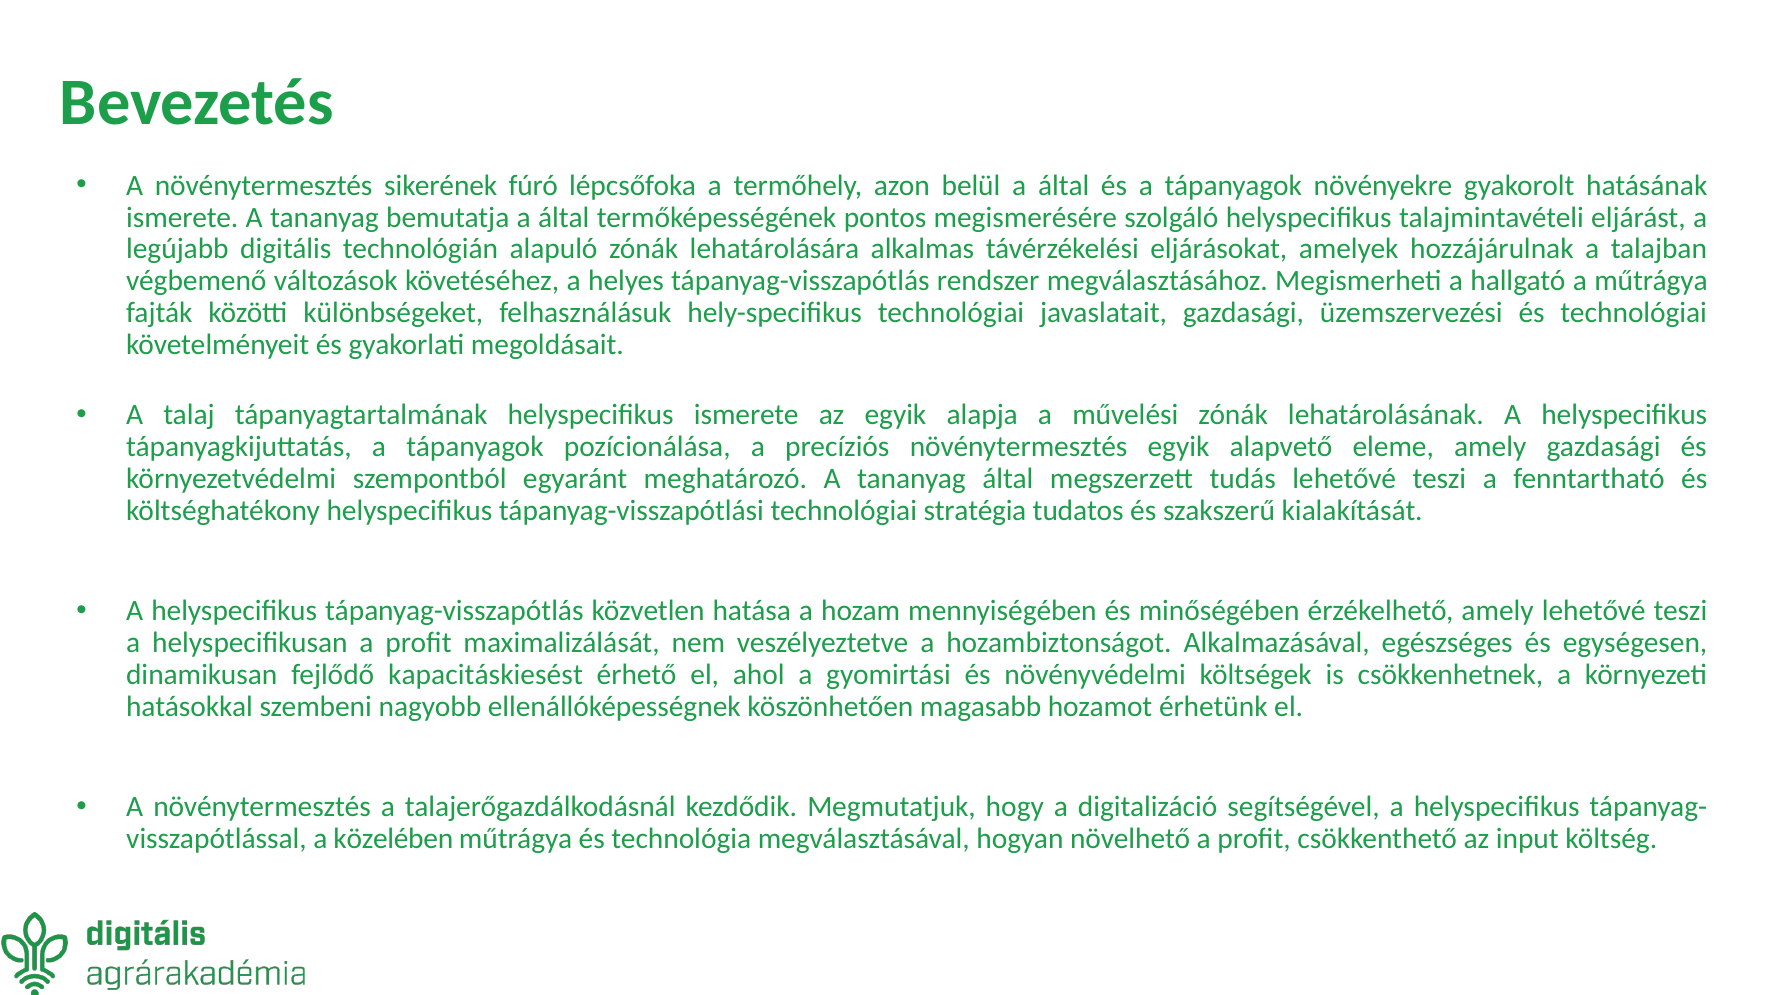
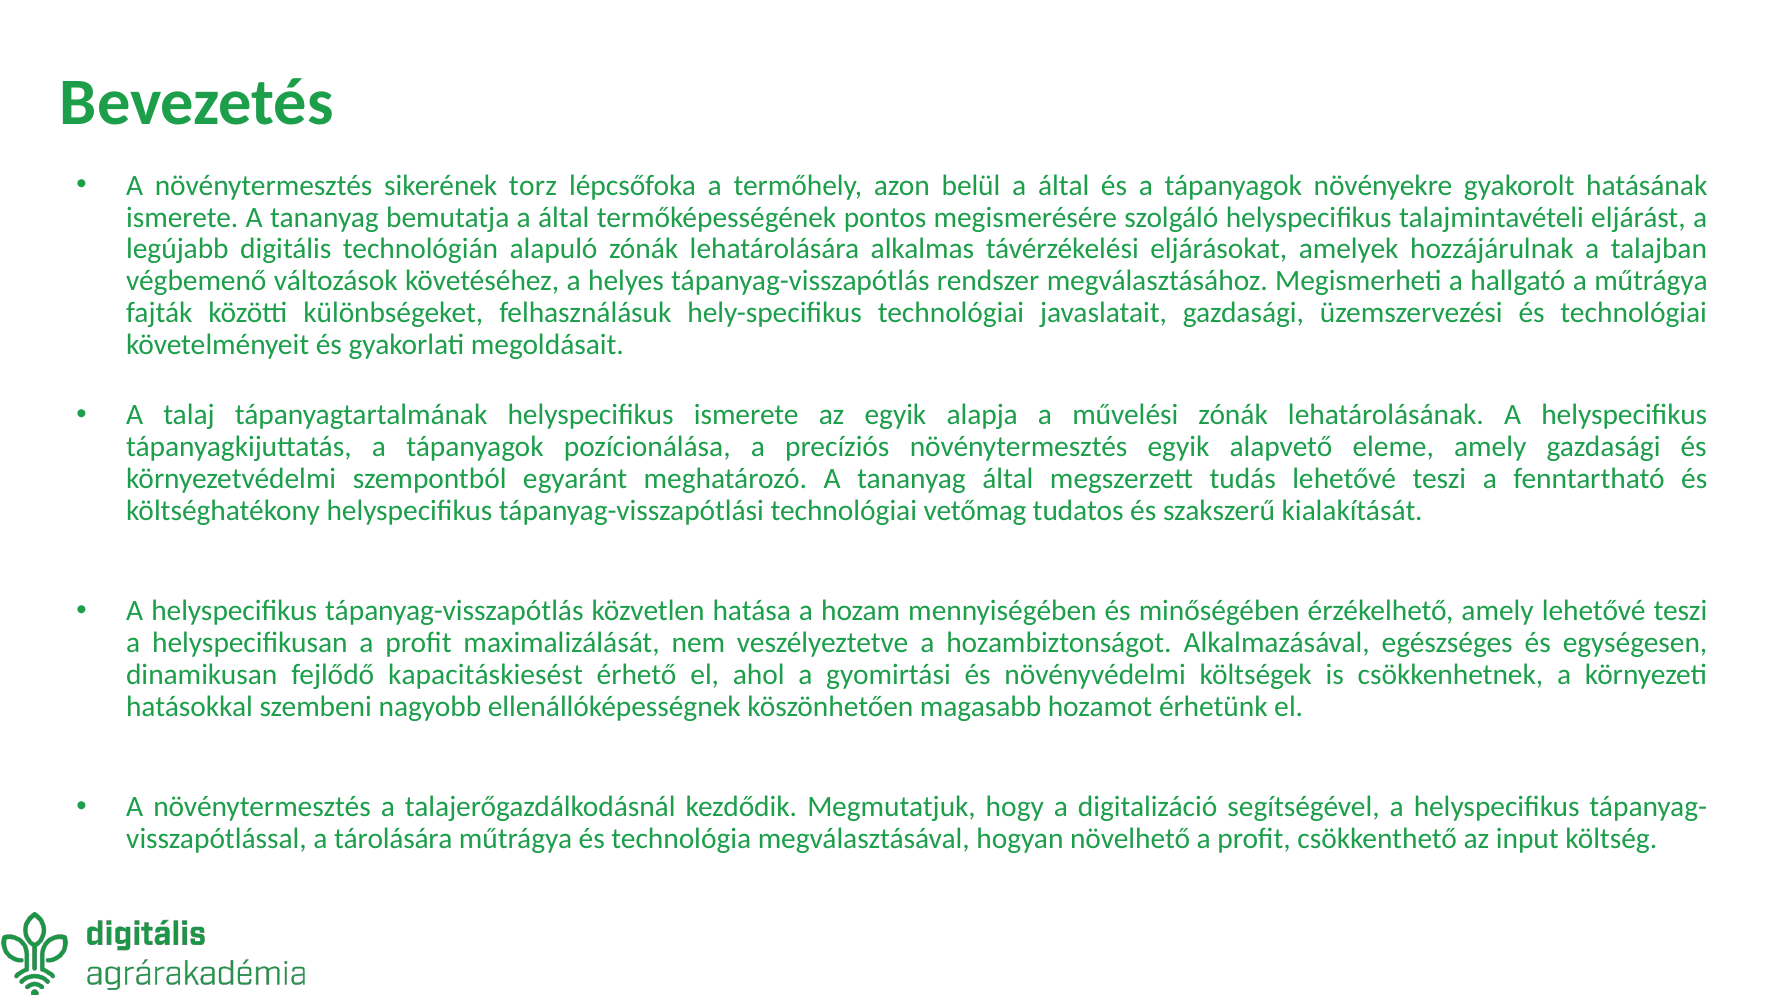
fúró: fúró -> torz (533, 186)
stratégia: stratégia -> vetőmag (975, 511)
közelében: közelében -> tárolására (393, 839)
